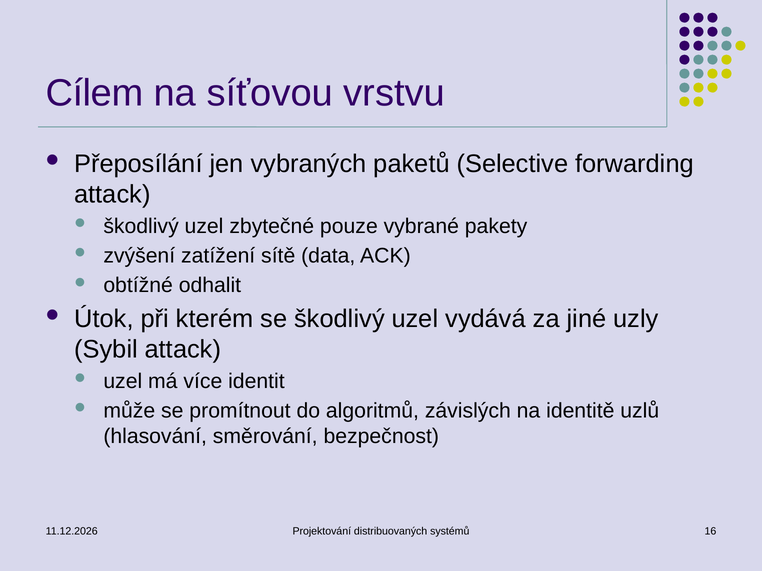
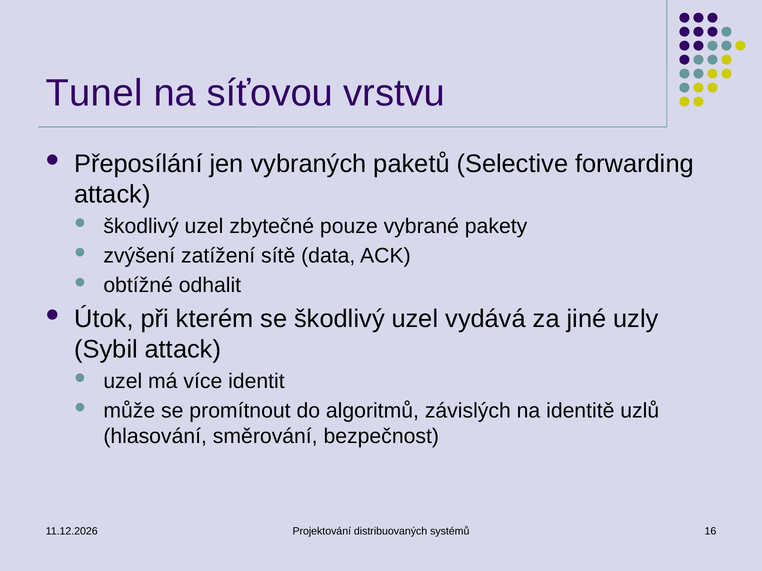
Cílem: Cílem -> Tunel (94, 93)
